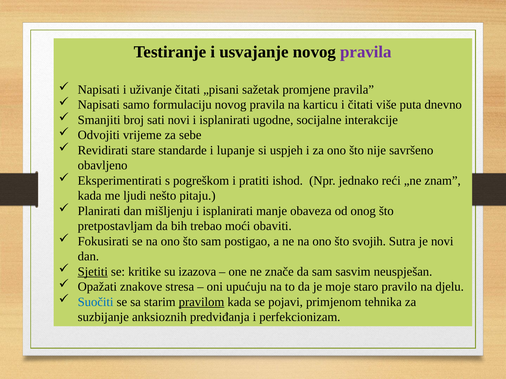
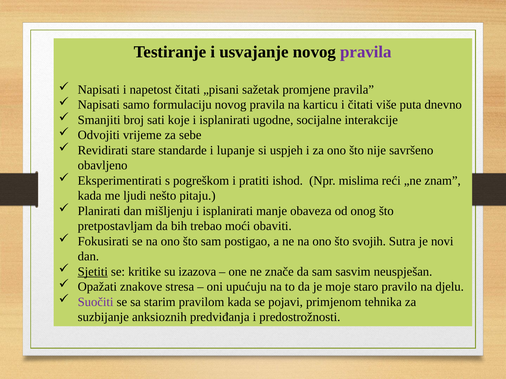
uživanje: uživanje -> napetost (151, 90)
sati novi: novi -> koje (179, 120)
jednako: jednako -> mislima (359, 181)
Suočiti colour: blue -> purple (96, 302)
pravilom underline: present -> none (202, 302)
perfekcionizam: perfekcionizam -> predostrožnosti (300, 317)
